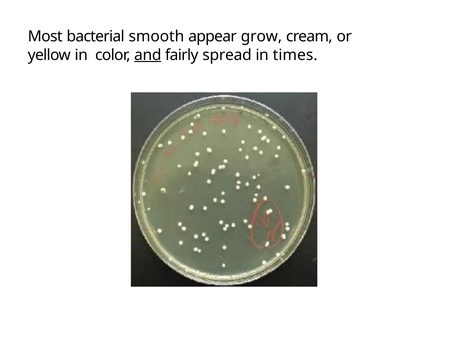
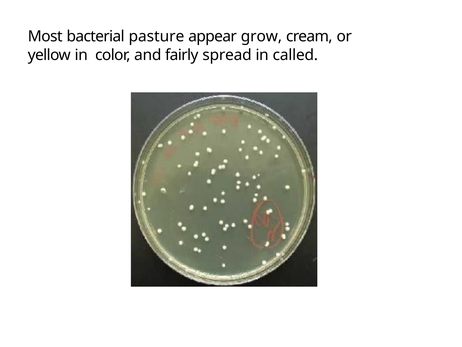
smooth: smooth -> pasture (156, 36)
and underline: present -> none (148, 55)
times: times -> called (295, 55)
